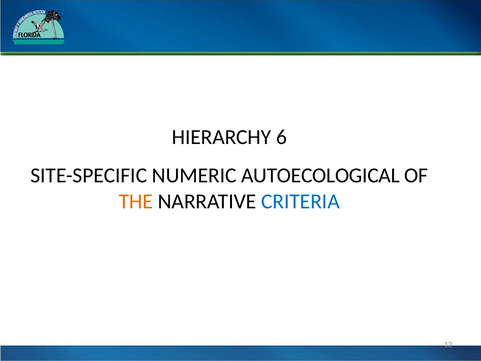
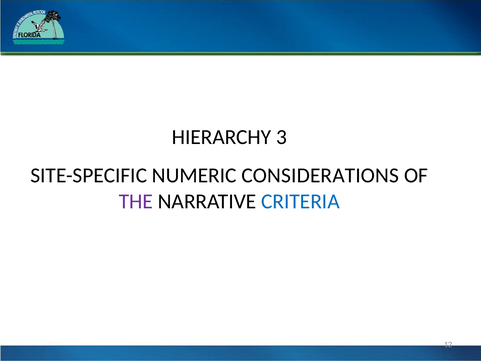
6: 6 -> 3 (282, 137)
AUTOECOLOGICAL: AUTOECOLOGICAL -> CONSIDERATIONS (320, 175)
THE colour: orange -> purple (136, 201)
